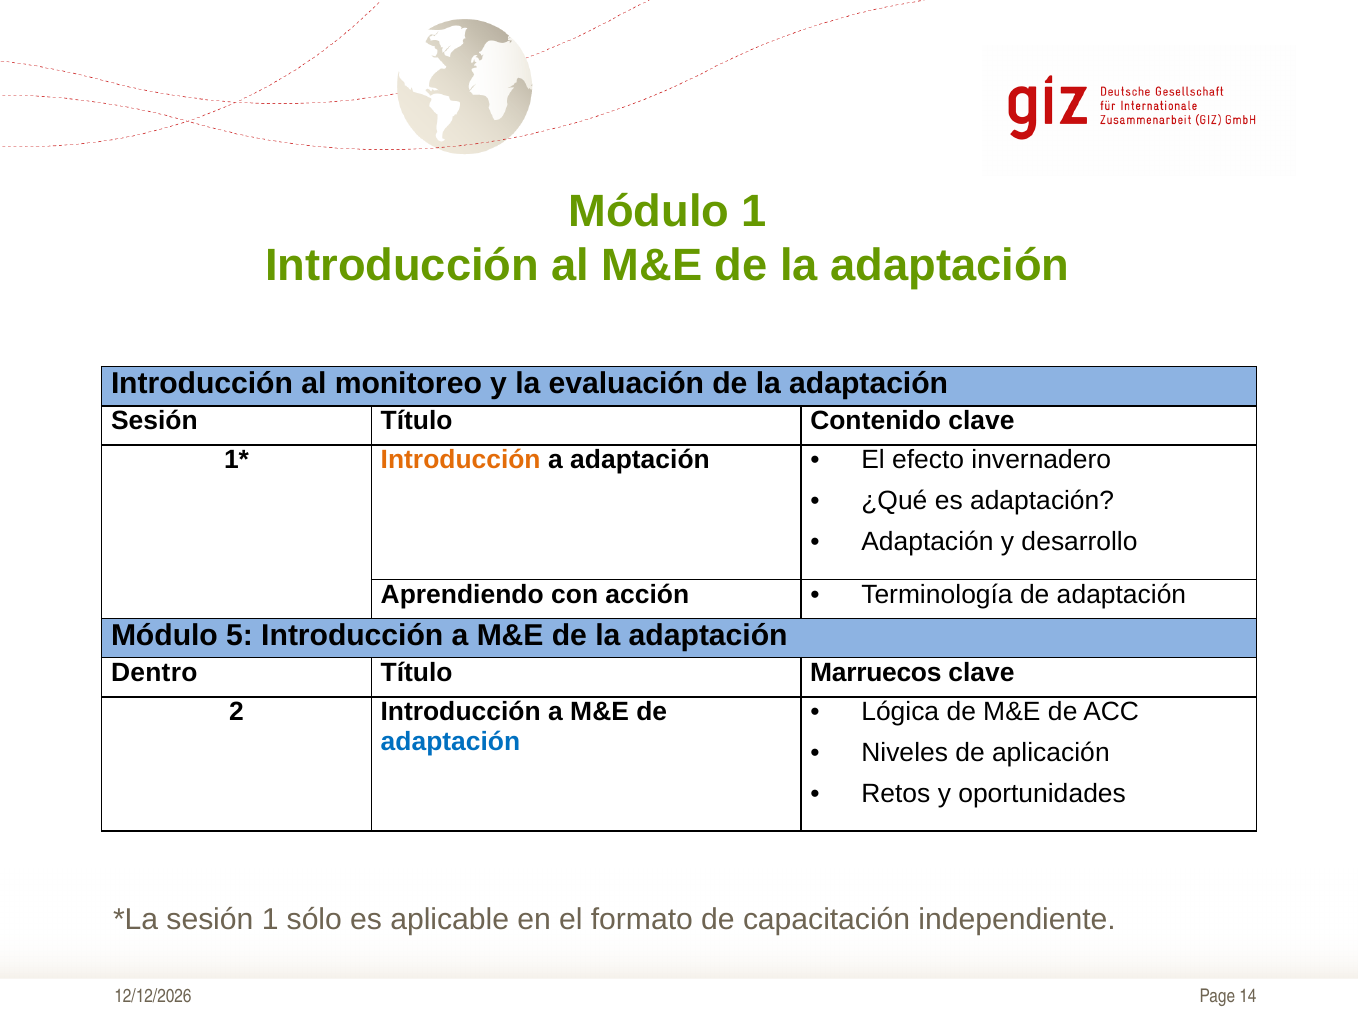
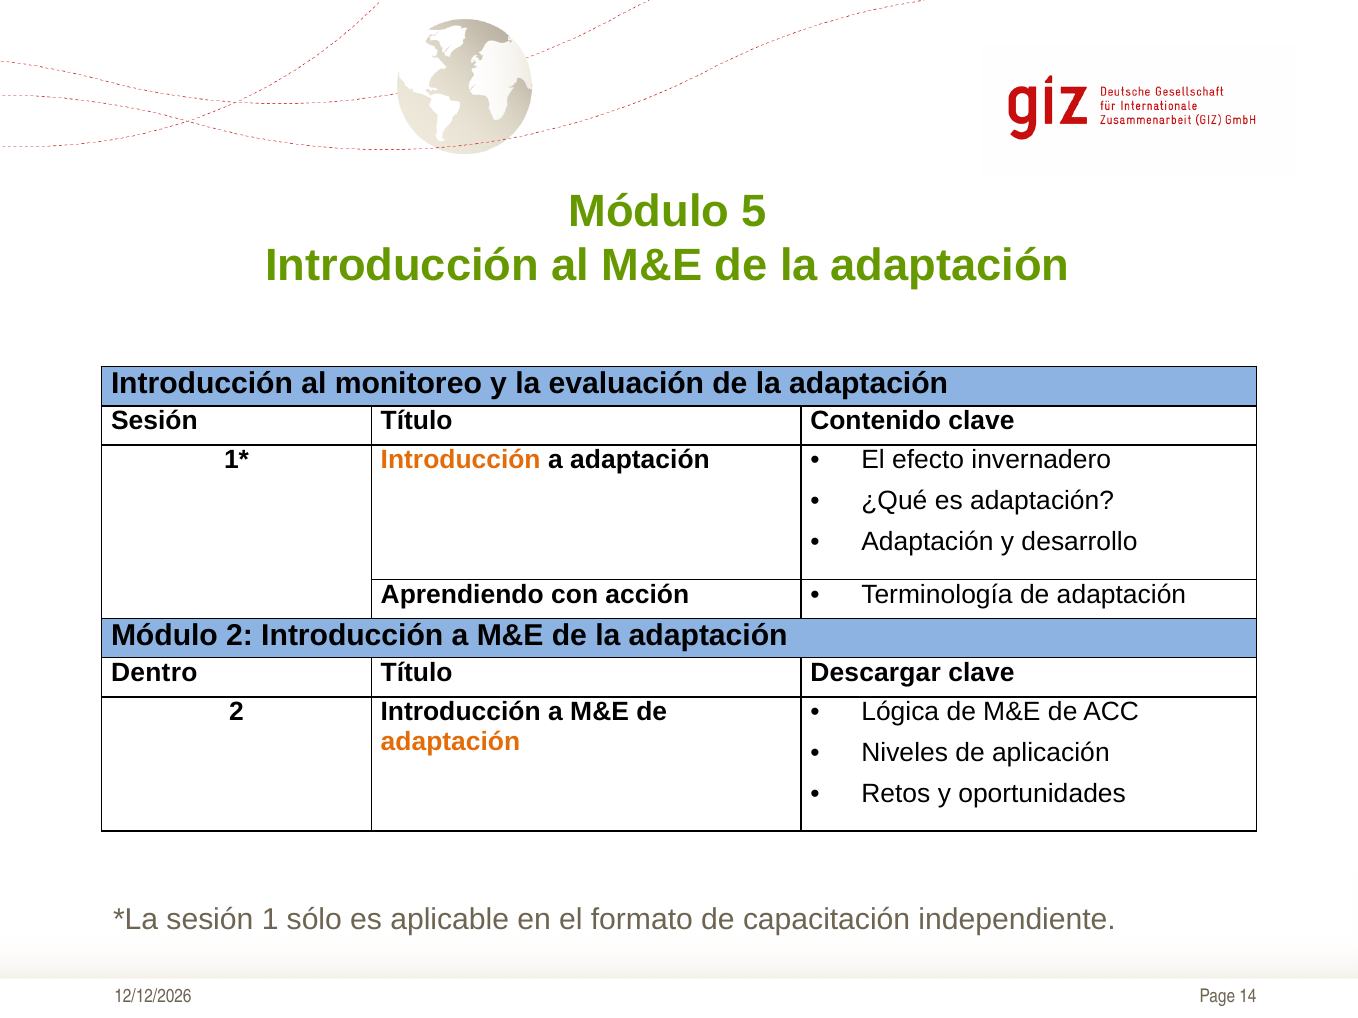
Módulo 1: 1 -> 5 (754, 212)
Módulo 5: 5 -> 2 (240, 636)
Marruecos: Marruecos -> Descargar (876, 673)
adaptación colour: blue -> orange (450, 742)
